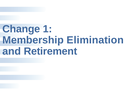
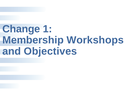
Elimination: Elimination -> Workshops (95, 40)
Retirement: Retirement -> Objectives (50, 52)
